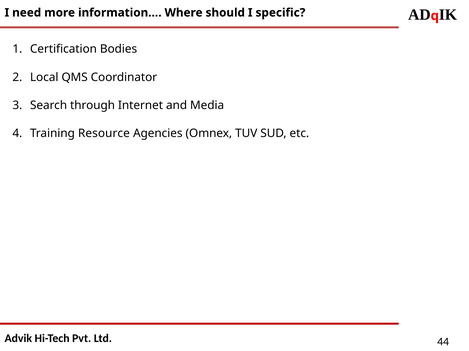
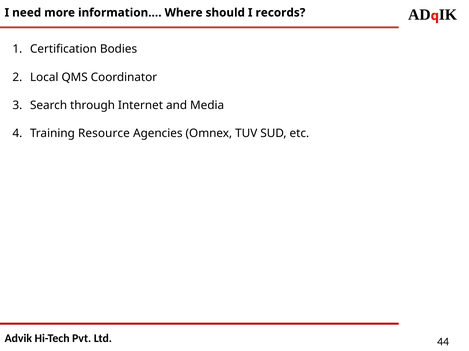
specific: specific -> records (280, 13)
